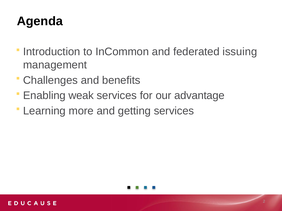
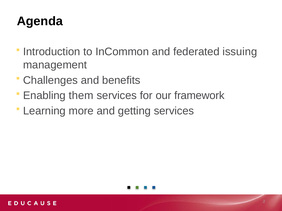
weak: weak -> them (81, 96)
advantage: advantage -> framework (199, 96)
